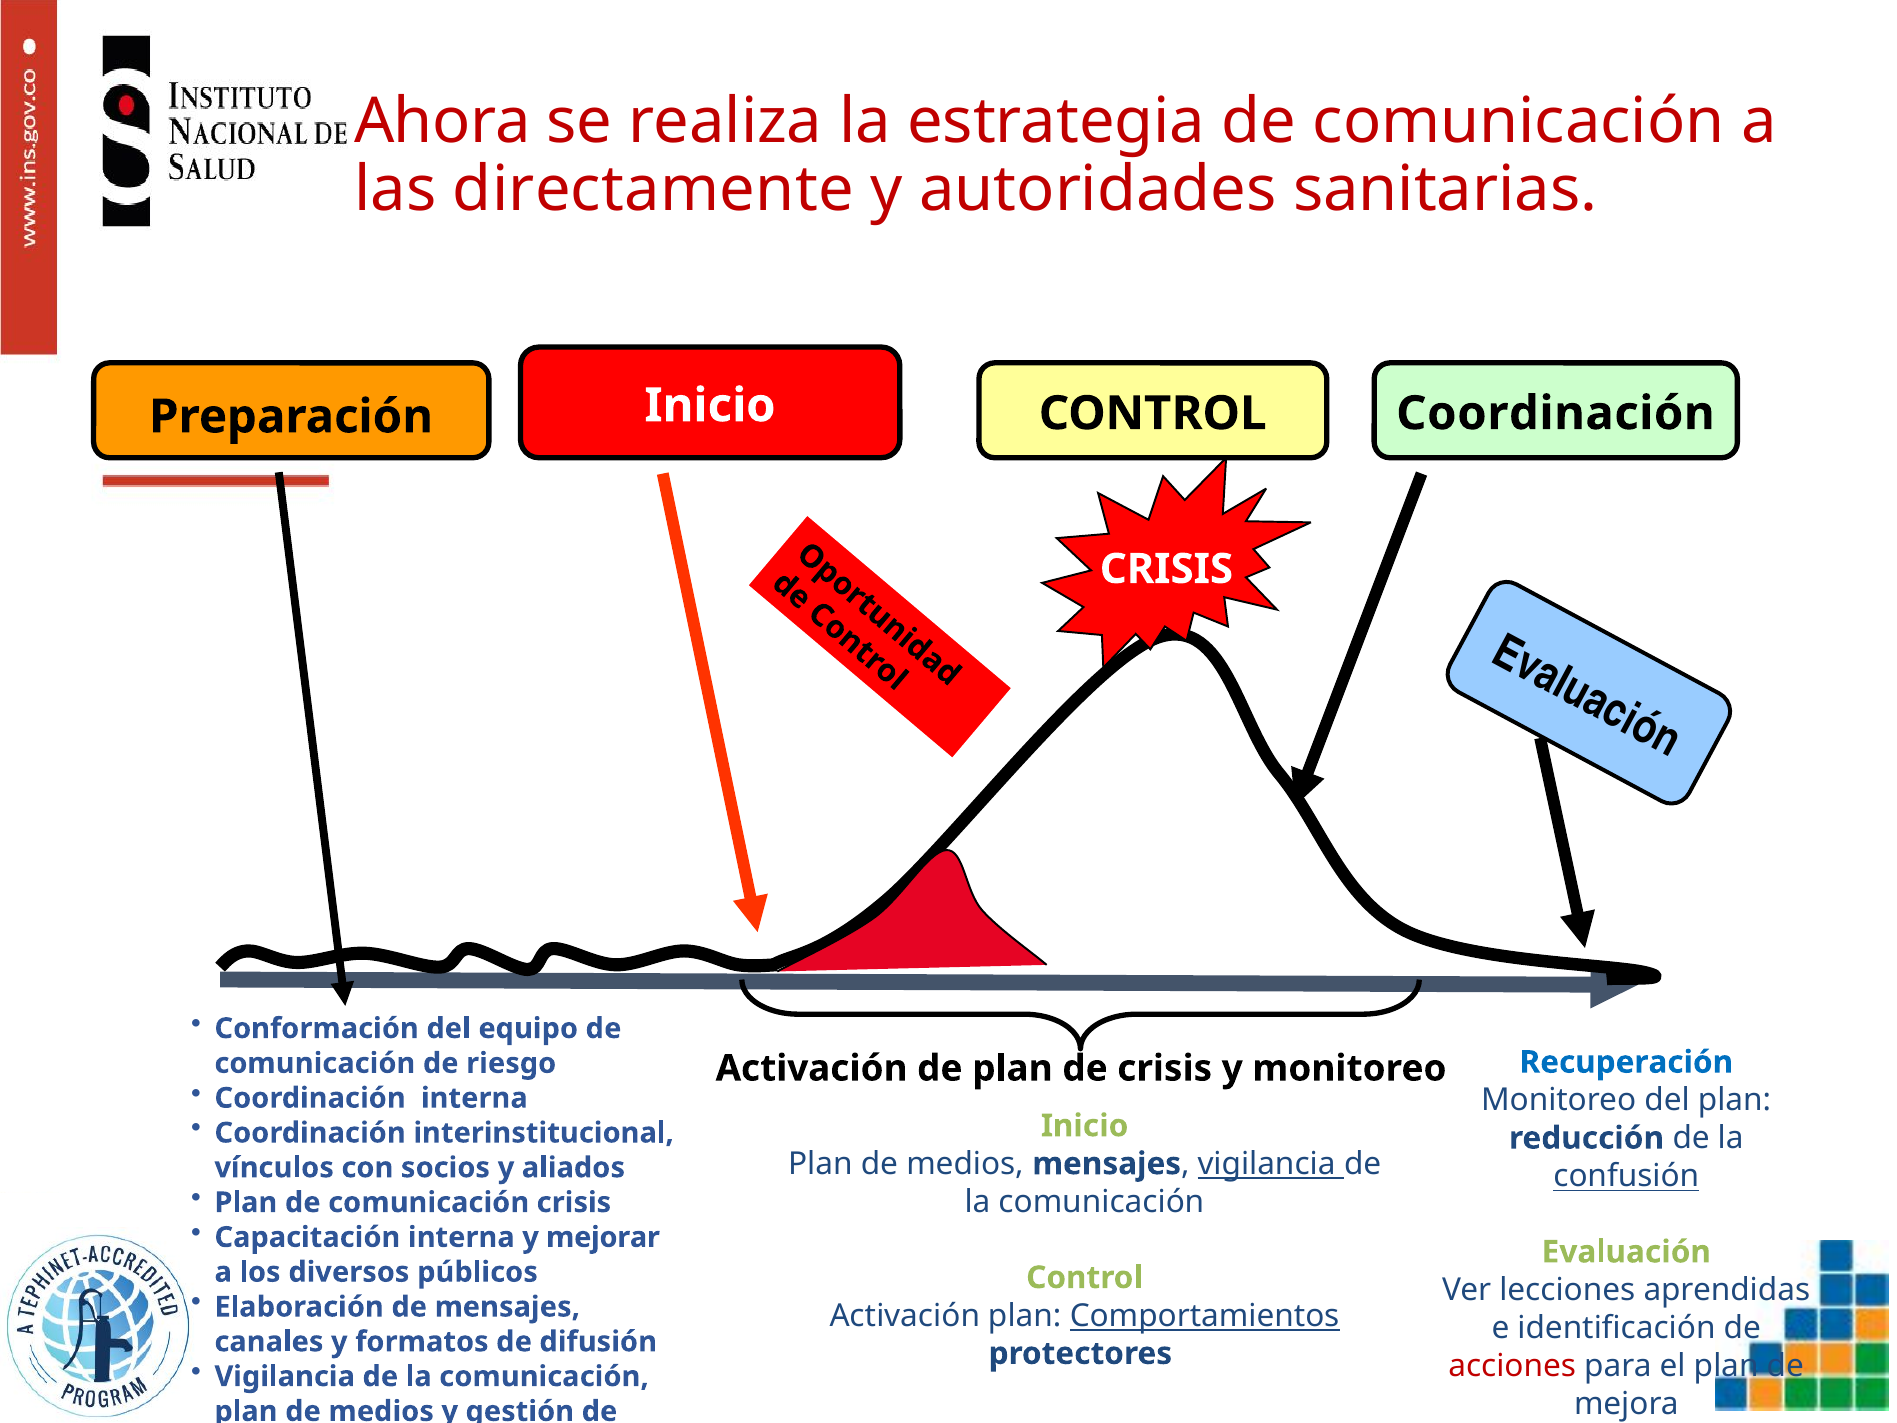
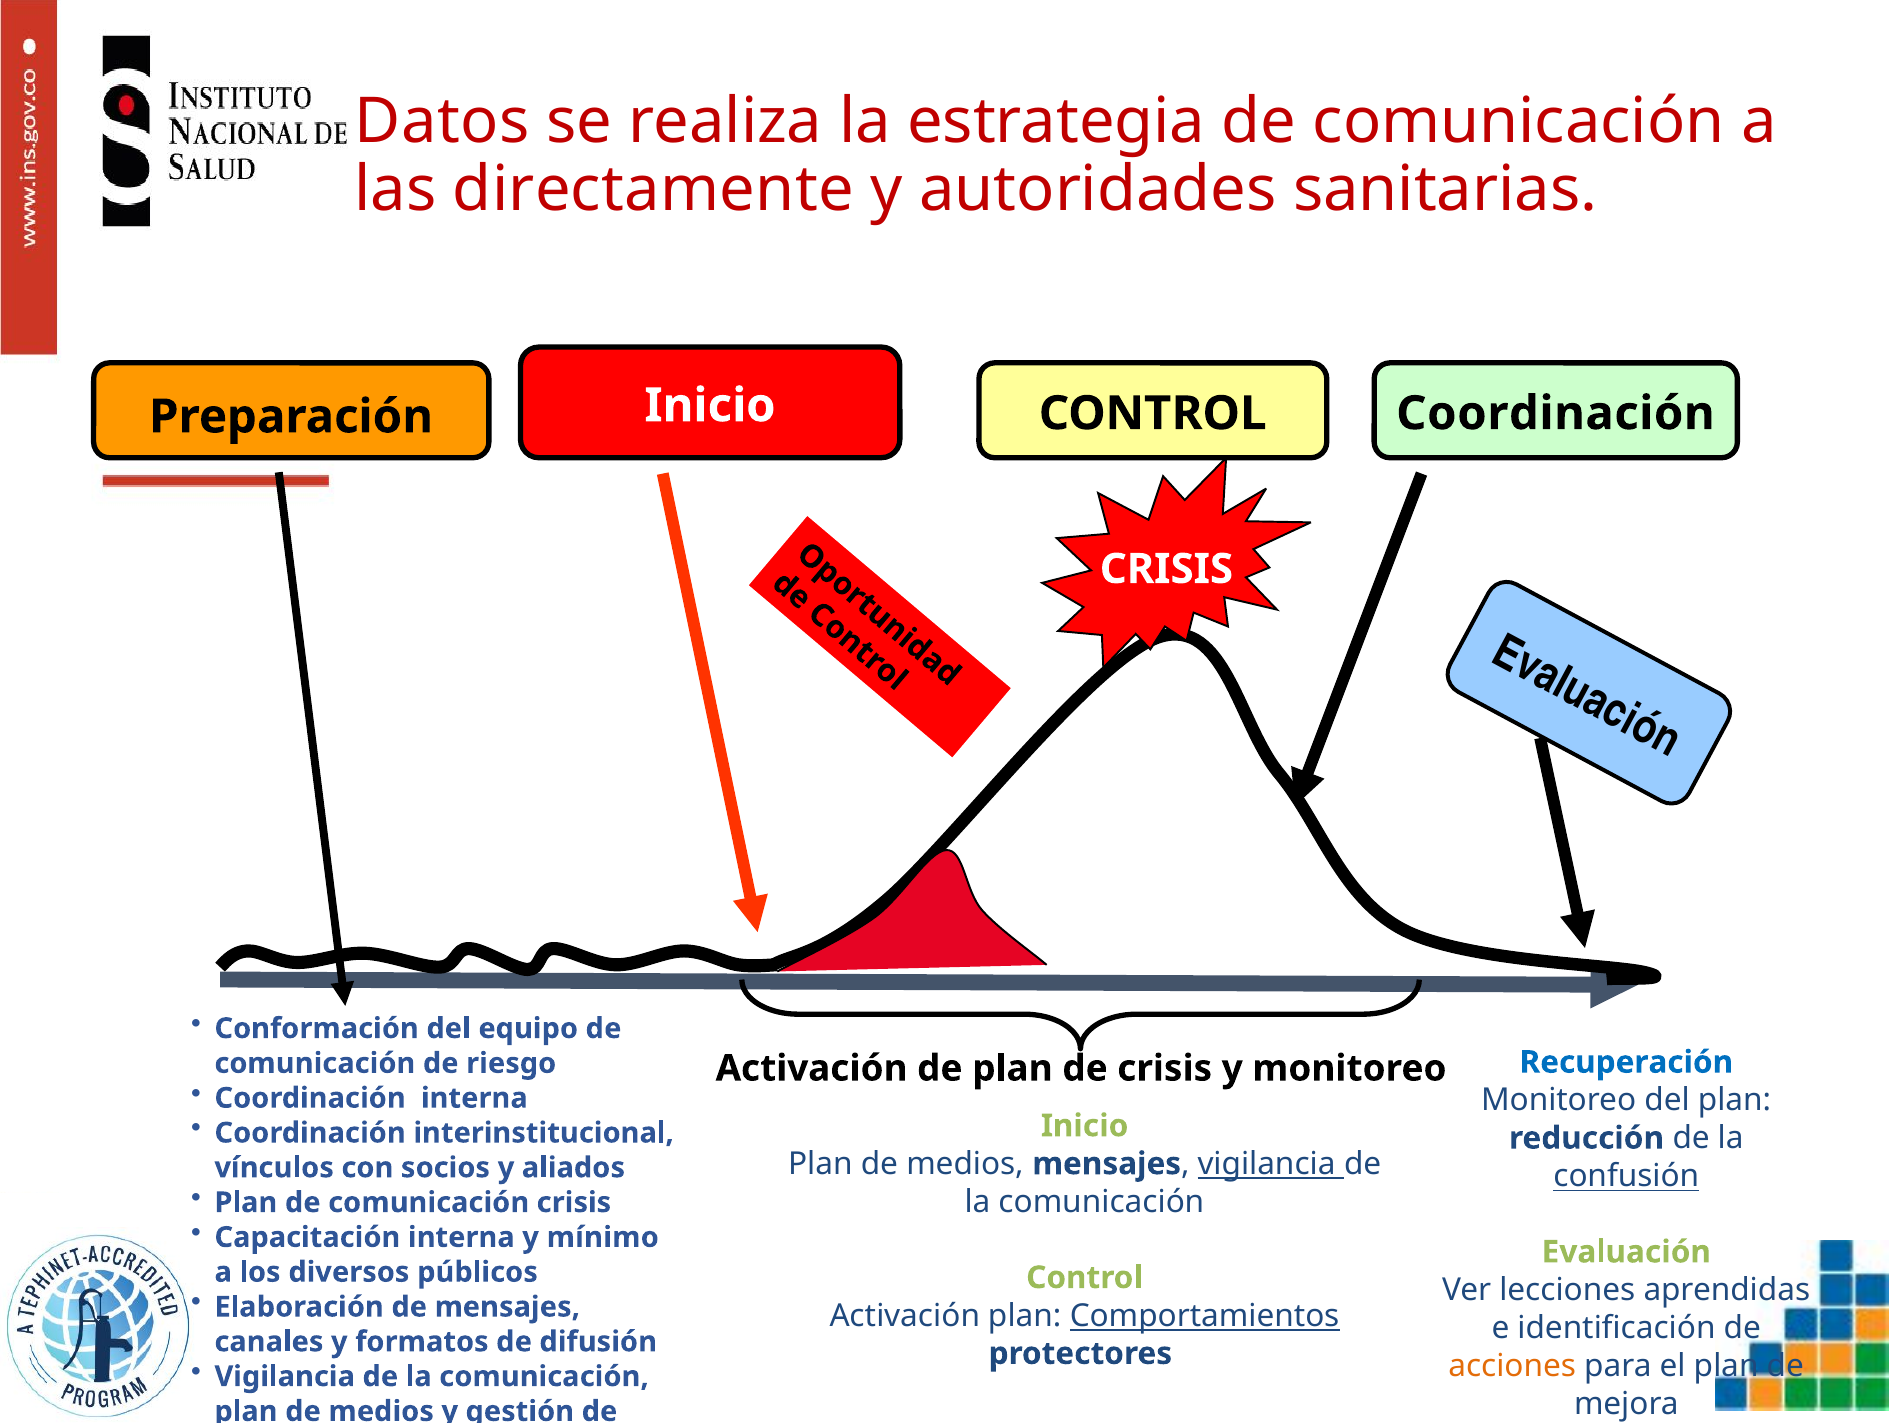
Ahora: Ahora -> Datos (442, 122)
mejorar: mejorar -> mínimo (603, 1237)
acciones colour: red -> orange (1512, 1366)
